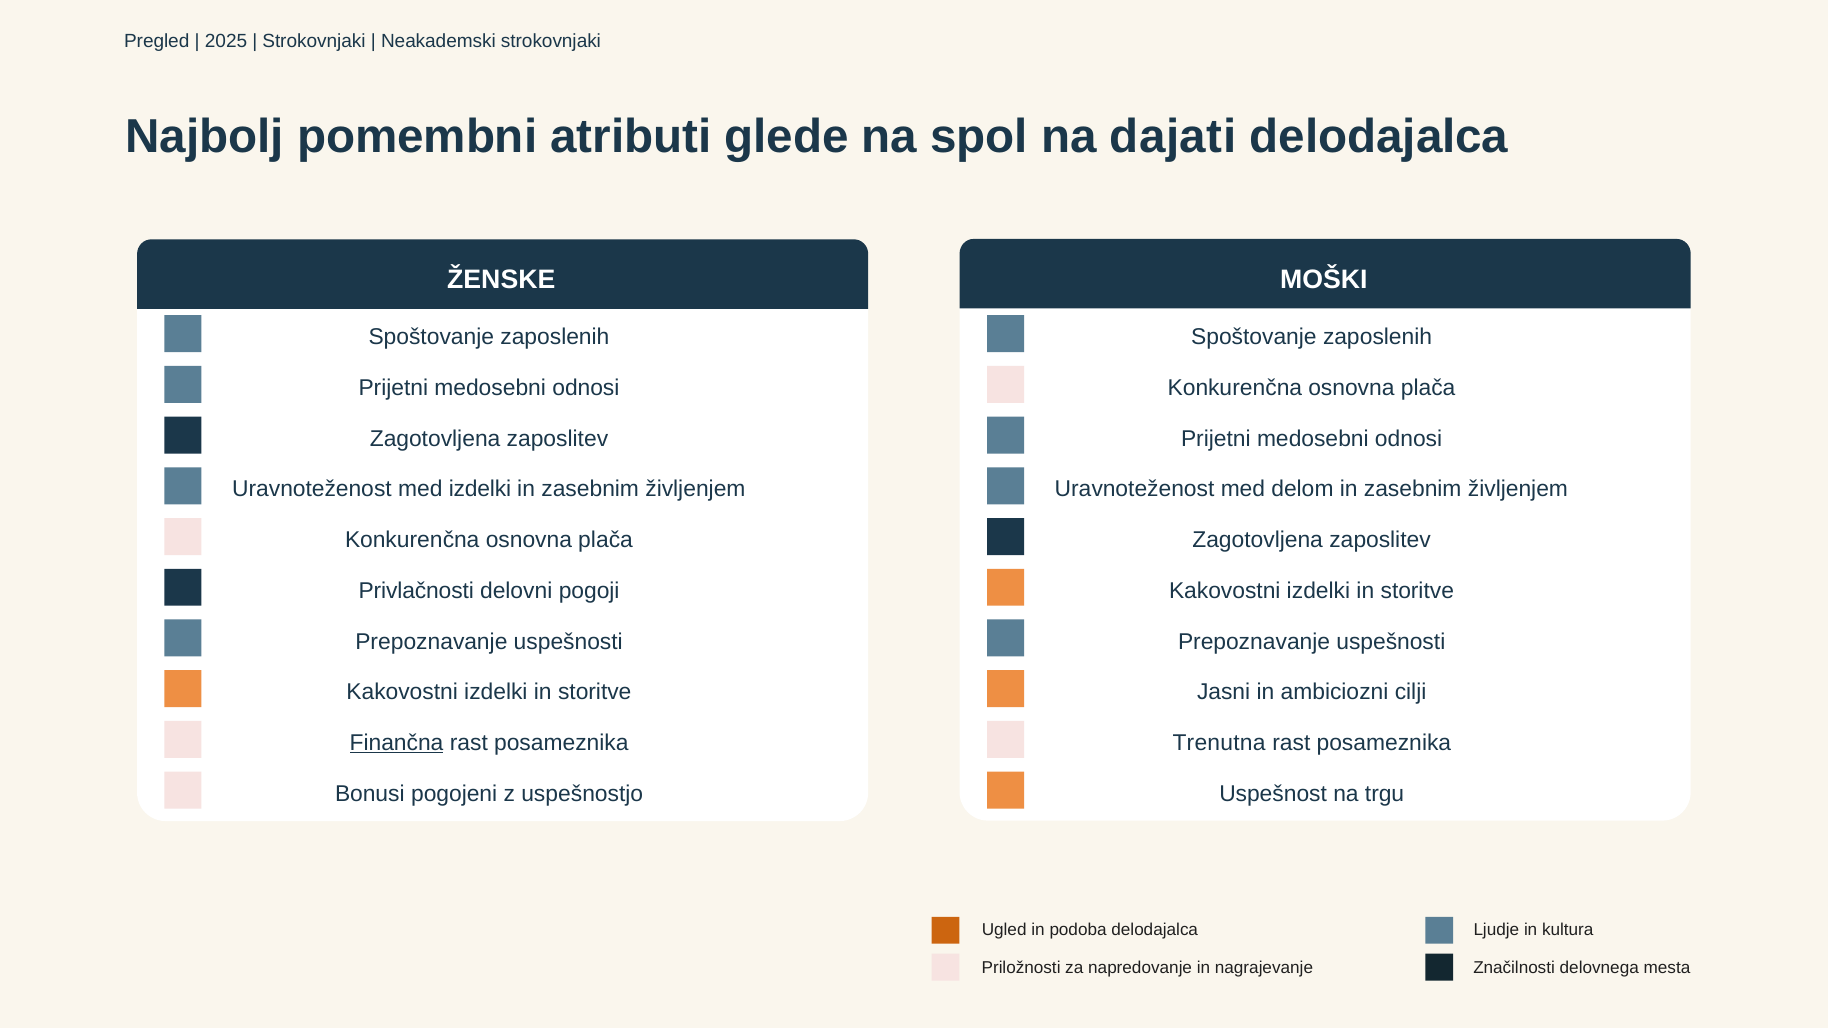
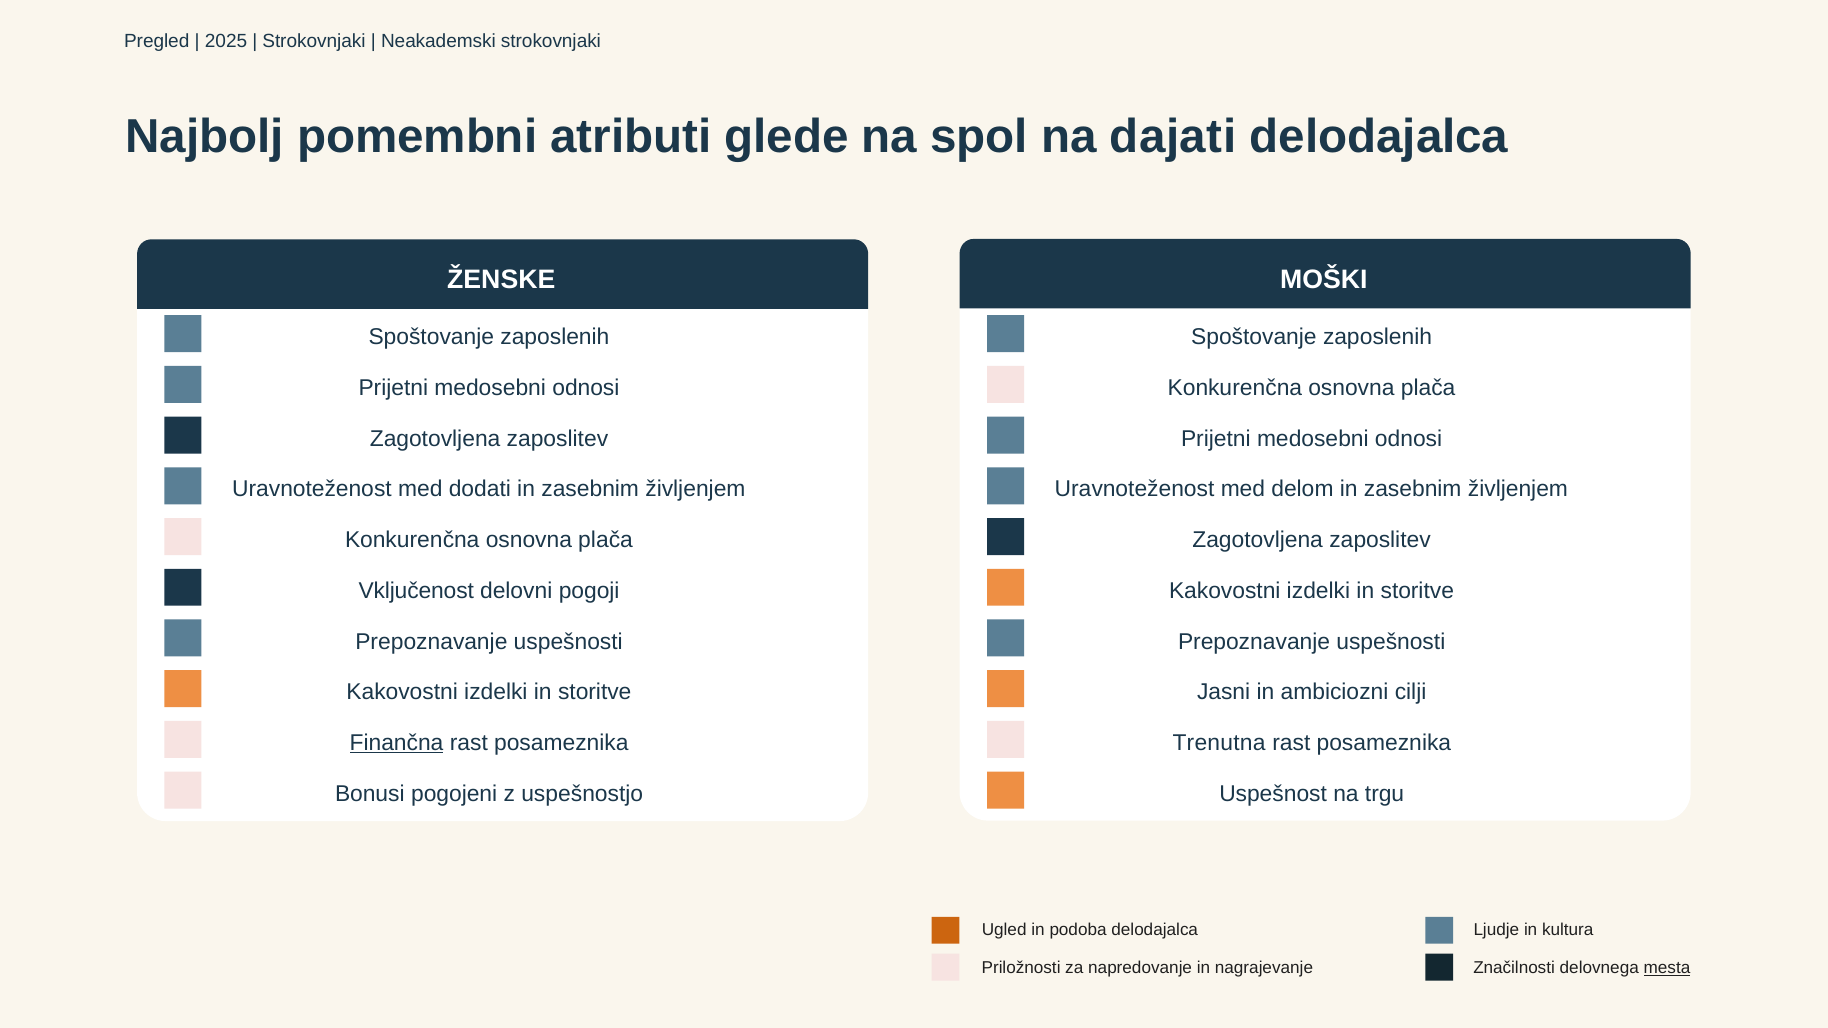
med izdelki: izdelki -> dodati (480, 489)
Privlačnosti: Privlačnosti -> Vključenost (416, 591)
mesta underline: none -> present (1667, 968)
